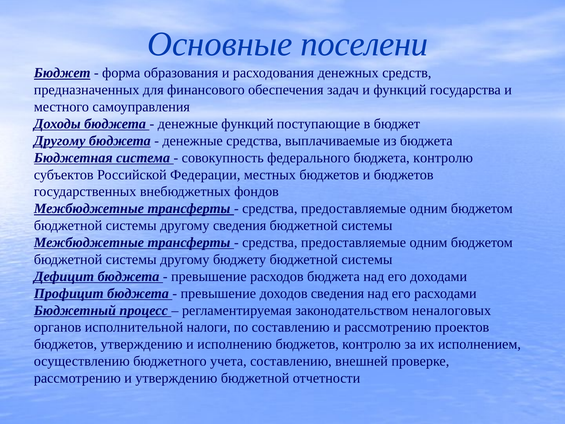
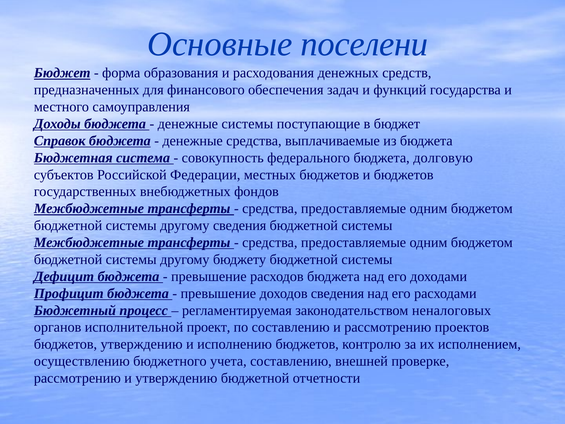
денежные функций: функций -> системы (247, 124)
Другому: Другому -> Справок (60, 141)
бюджета контролю: контролю -> долговую (443, 158)
налоги: налоги -> проект (209, 327)
